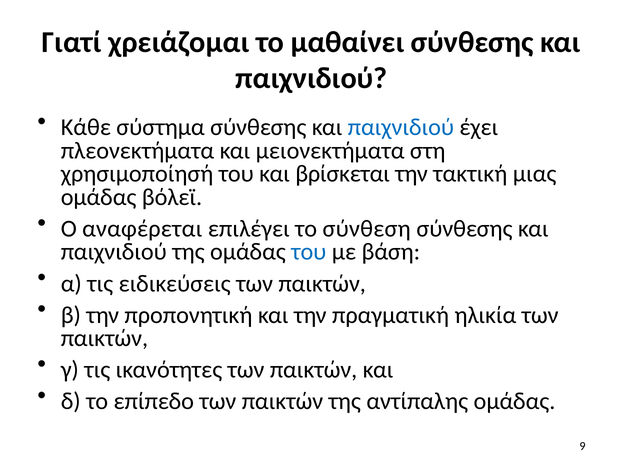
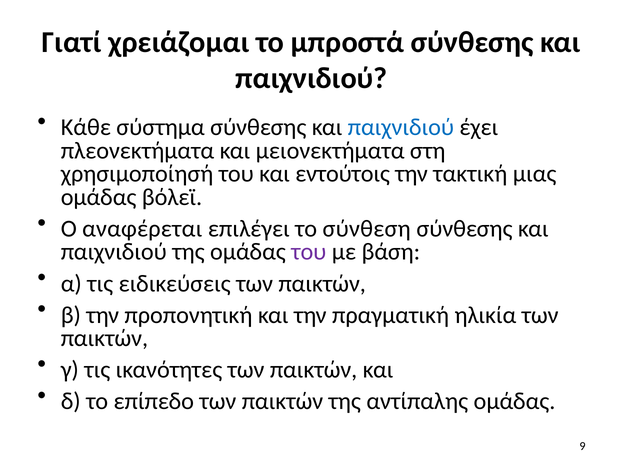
μαθαίνει: μαθαίνει -> μπροστά (347, 42)
βρίσκεται: βρίσκεται -> εντούτοις (343, 174)
του colour: blue -> purple (309, 252)
